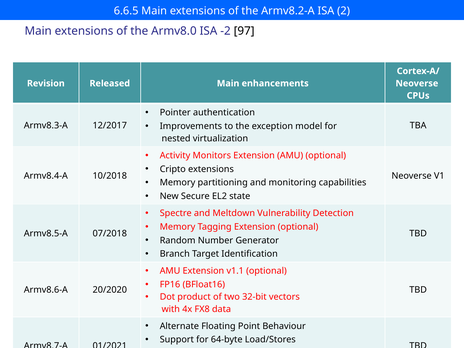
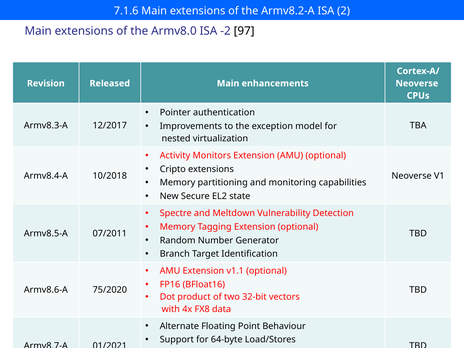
6.6.5: 6.6.5 -> 7.1.6 (126, 11)
07/2018: 07/2018 -> 07/2011 (110, 234)
20/2020: 20/2020 -> 75/2020 (110, 290)
